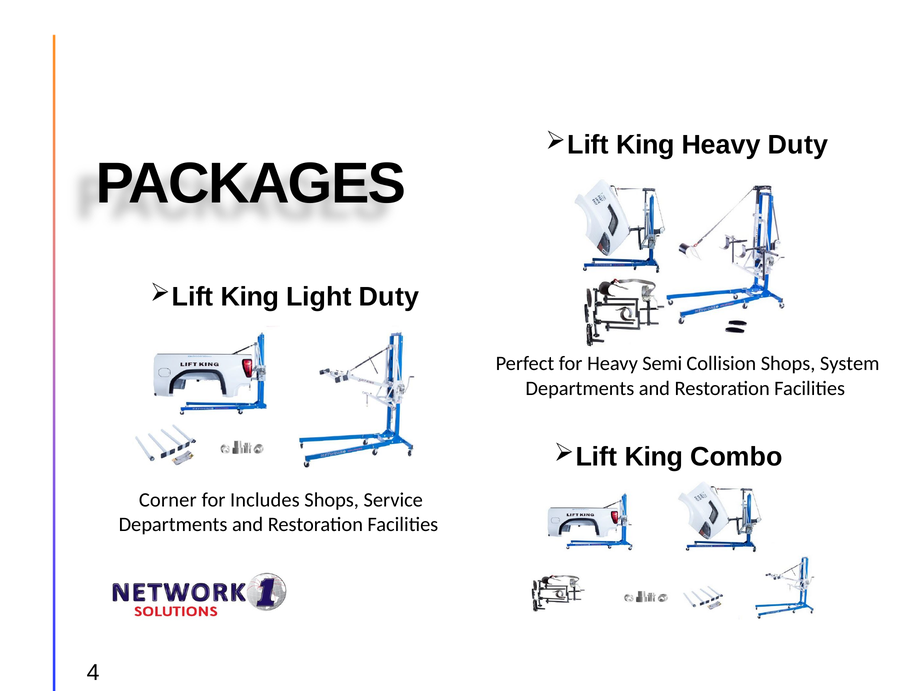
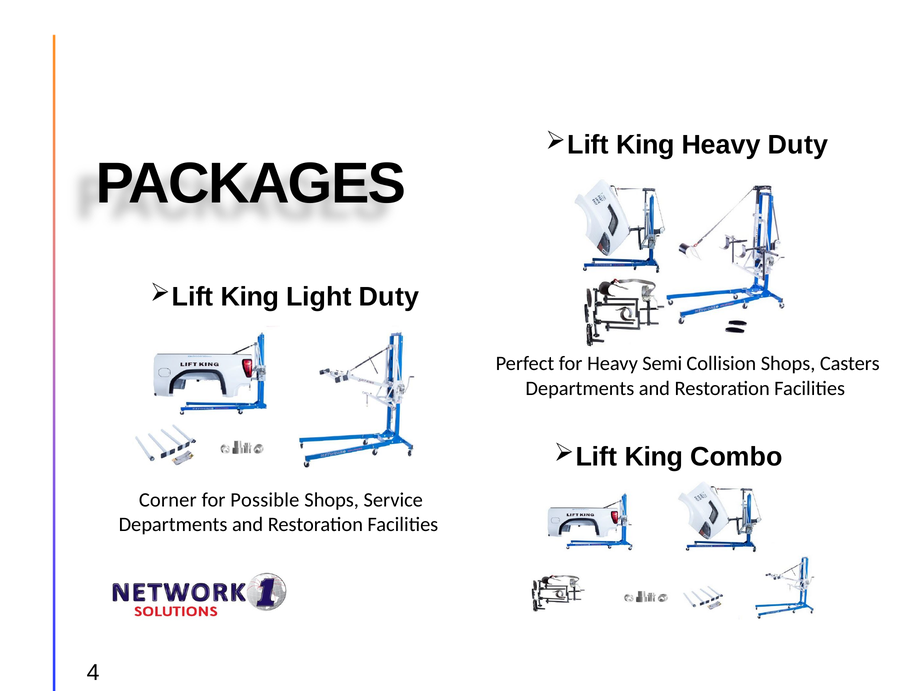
System: System -> Casters (850, 364)
Includes: Includes -> Possible (265, 500)
